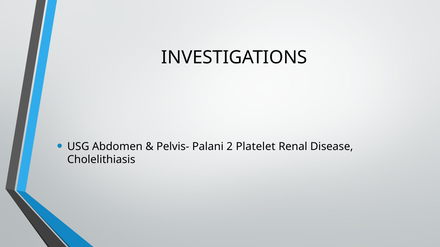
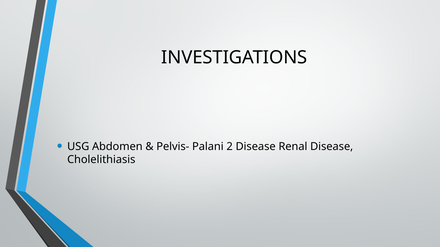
2 Platelet: Platelet -> Disease (256, 147)
